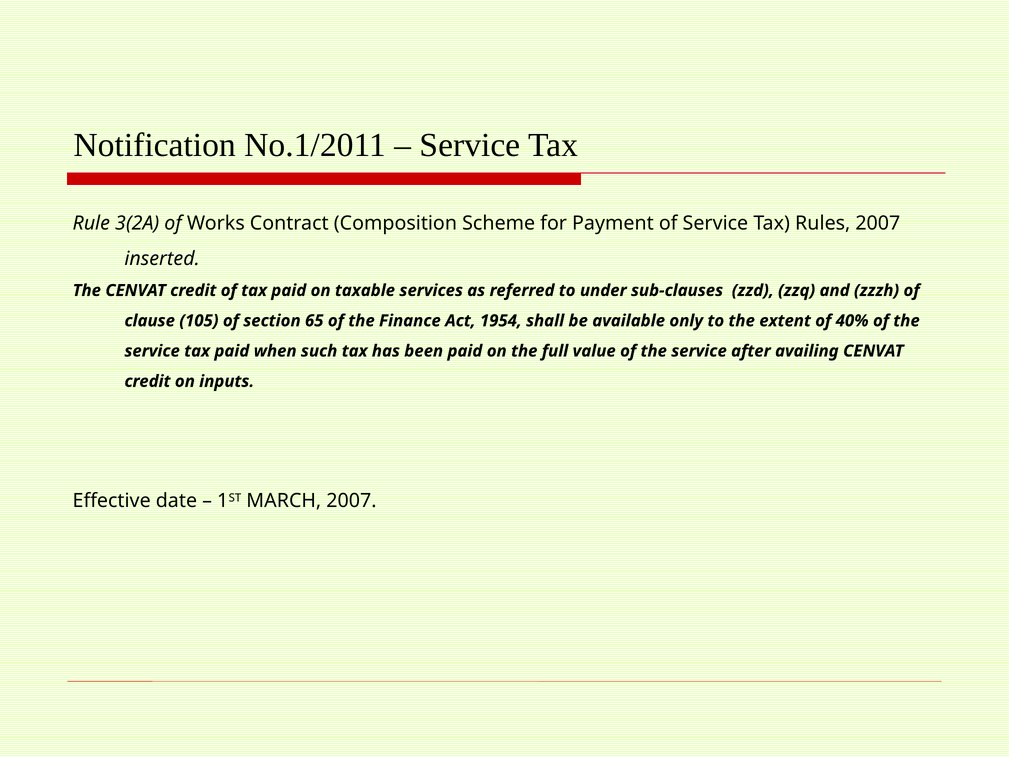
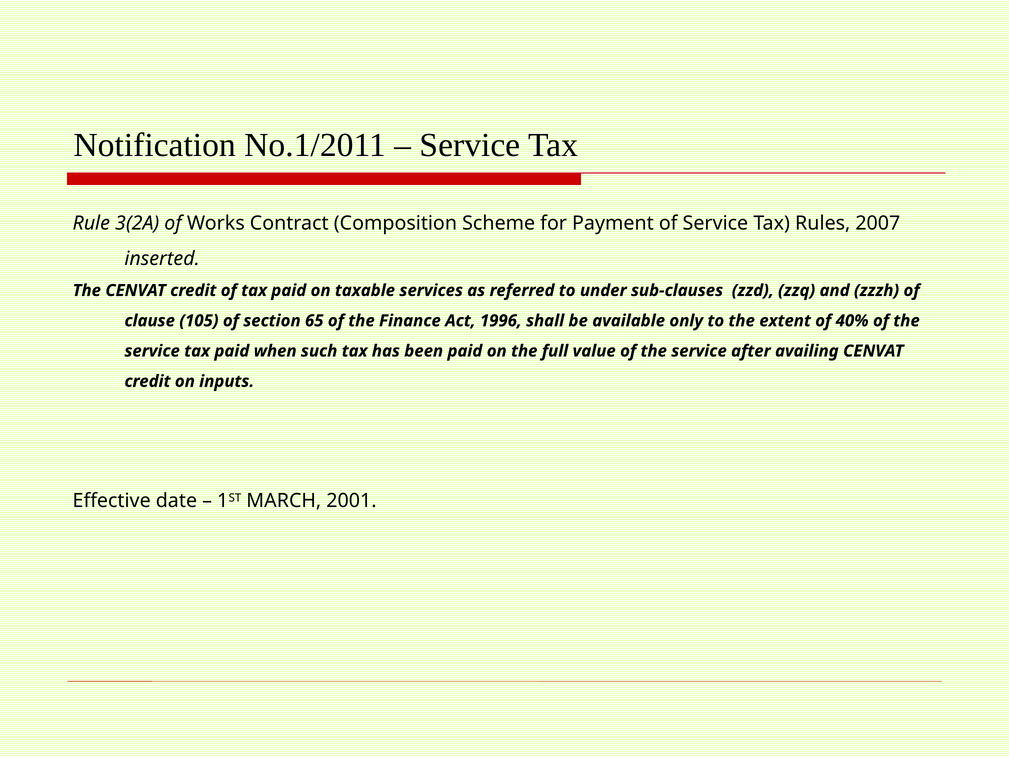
1954: 1954 -> 1996 (501, 321)
MARCH 2007: 2007 -> 2001 (351, 501)
